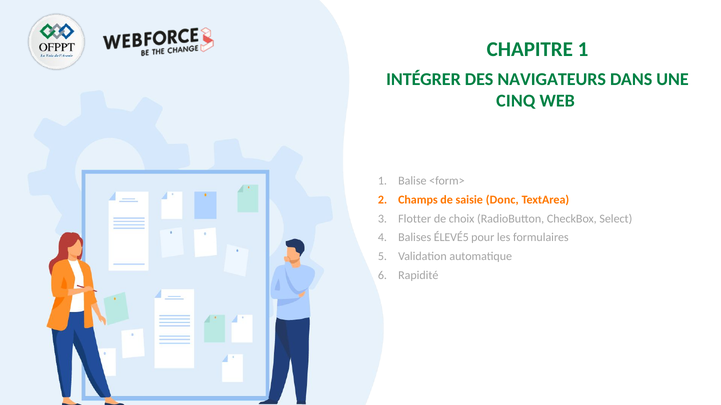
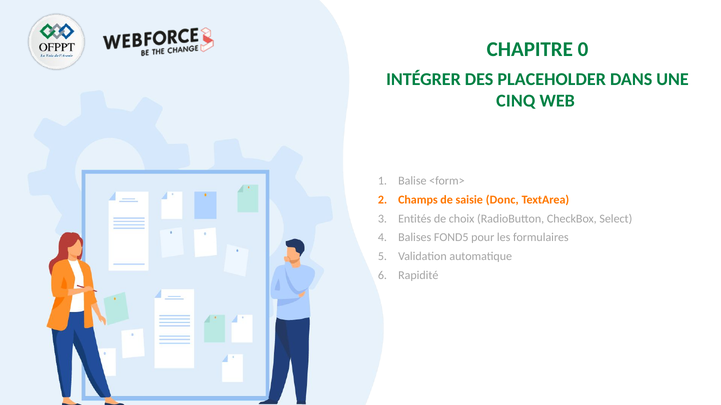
CHAPITRE 1: 1 -> 0 (583, 49)
NAVIGATEURS: NAVIGATEURS -> PLACEHOLDER (552, 79)
Flotter: Flotter -> Entités (415, 219)
ÉLEVÉ5: ÉLEVÉ5 -> FOND5 (451, 238)
